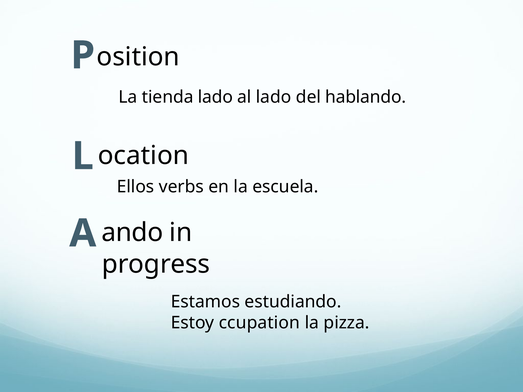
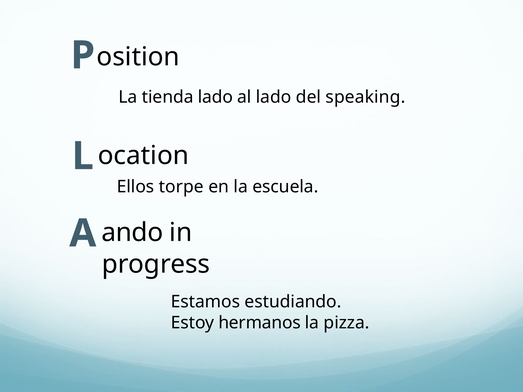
hablando: hablando -> speaking (365, 97)
verbs: verbs -> torpe (181, 187)
ccupation: ccupation -> hermanos (260, 323)
